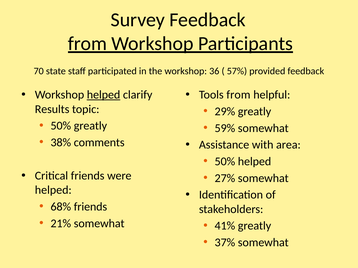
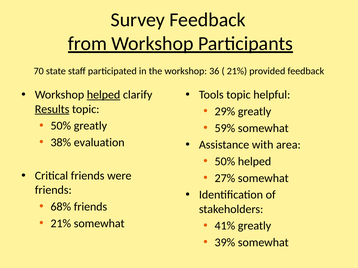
57%: 57% -> 21% (237, 71)
Tools from: from -> topic (238, 95)
Results underline: none -> present (52, 109)
comments: comments -> evaluation (99, 143)
helped: helped -> friends (53, 190)
37%: 37% -> 39% (225, 243)
